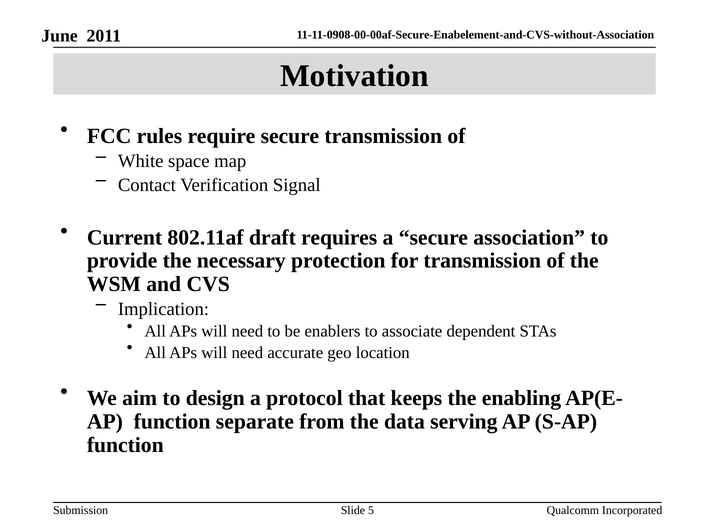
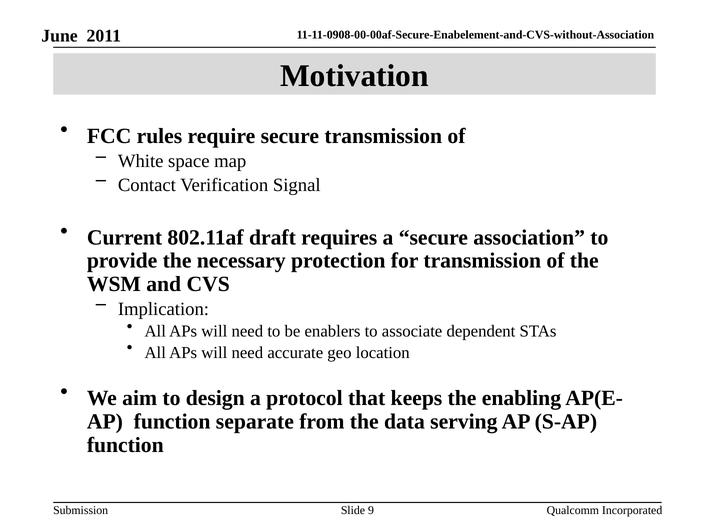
5: 5 -> 9 (371, 510)
